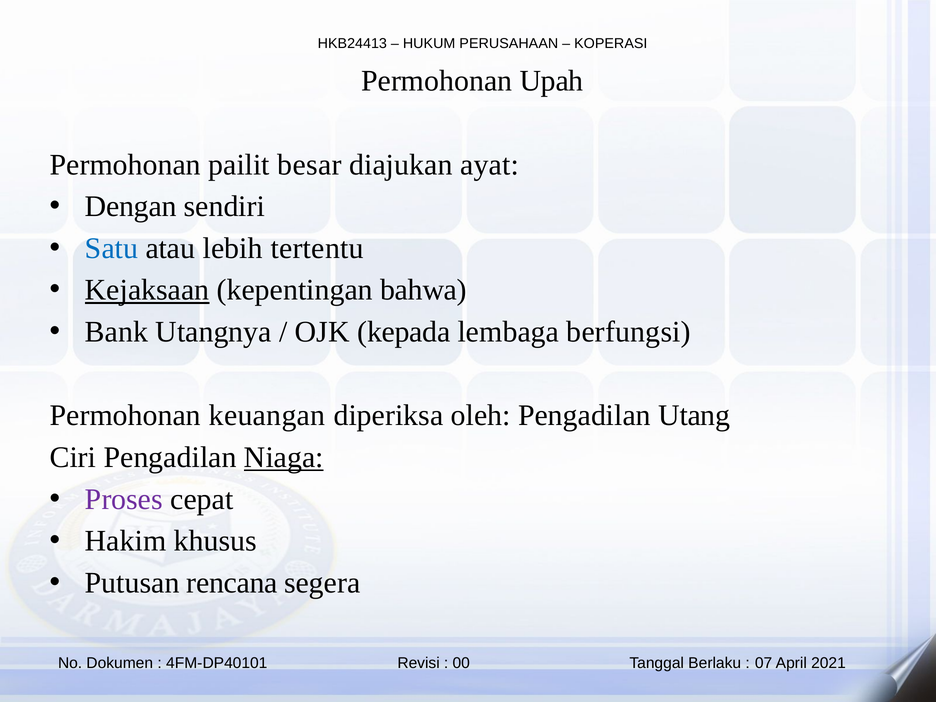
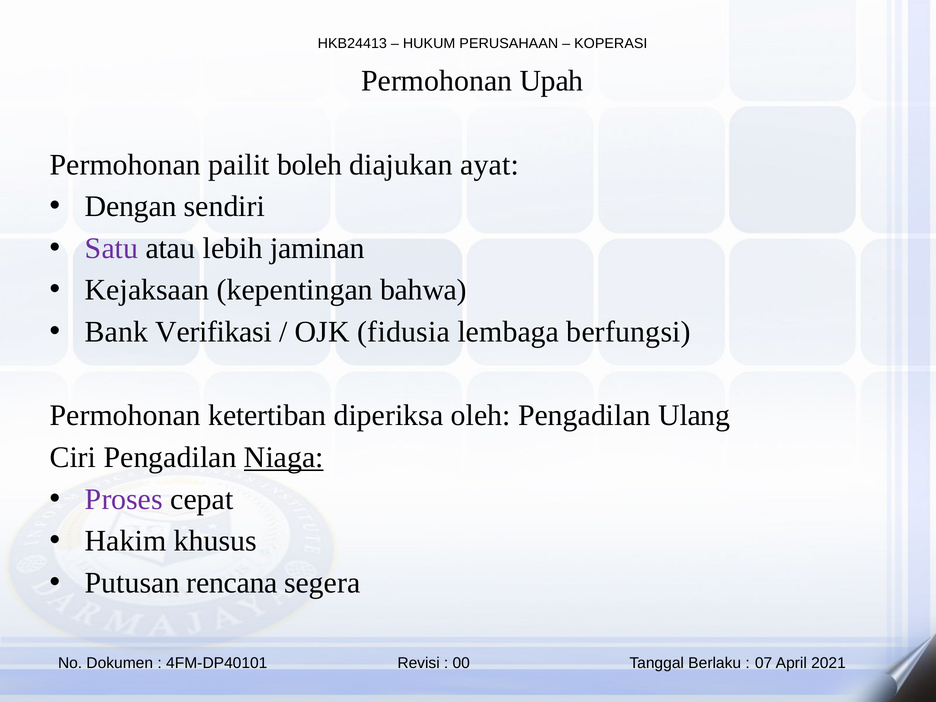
besar: besar -> boleh (310, 165)
Satu colour: blue -> purple (111, 248)
tertentu: tertentu -> jaminan (317, 248)
Kejaksaan underline: present -> none (147, 290)
Utangnya: Utangnya -> Verifikasi (214, 332)
kepada: kepada -> fidusia (404, 332)
keuangan: keuangan -> ketertiban (267, 416)
Utang: Utang -> Ulang (694, 416)
